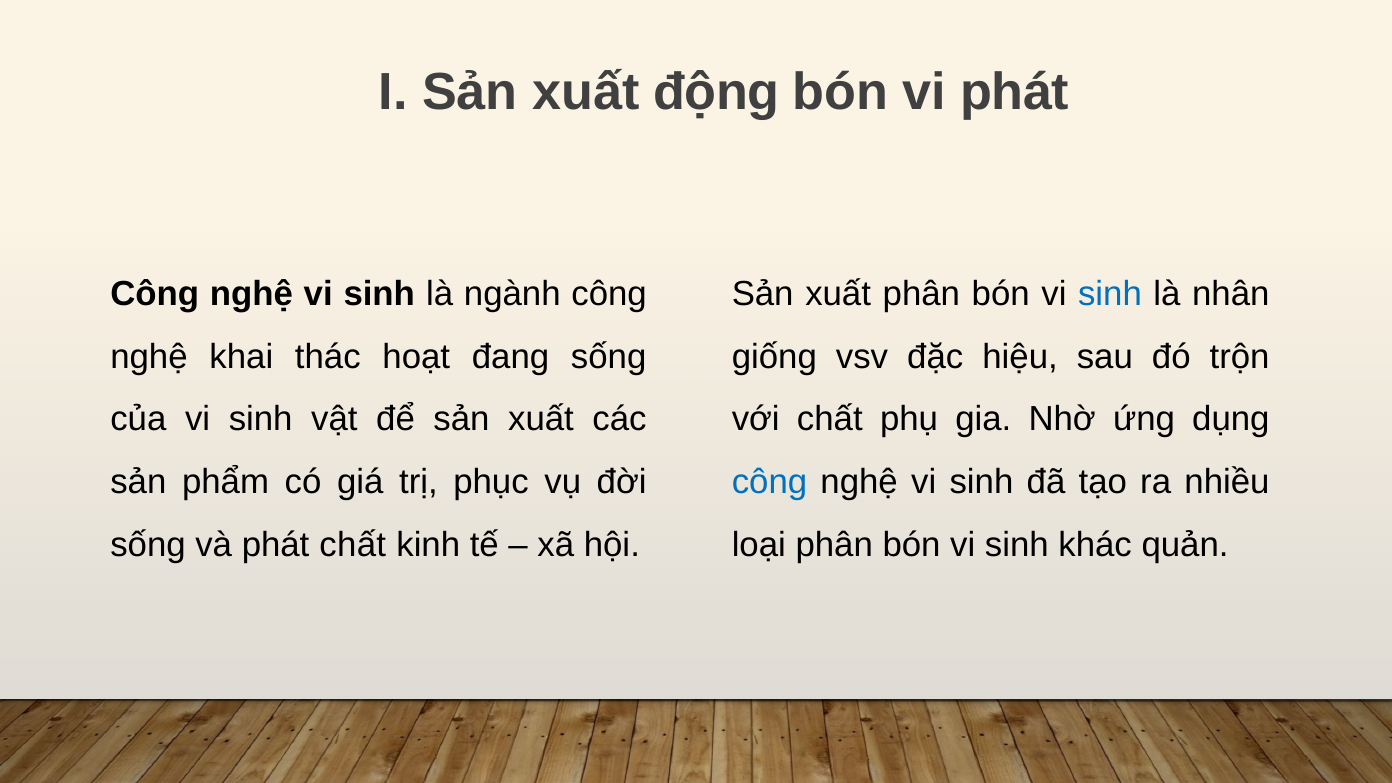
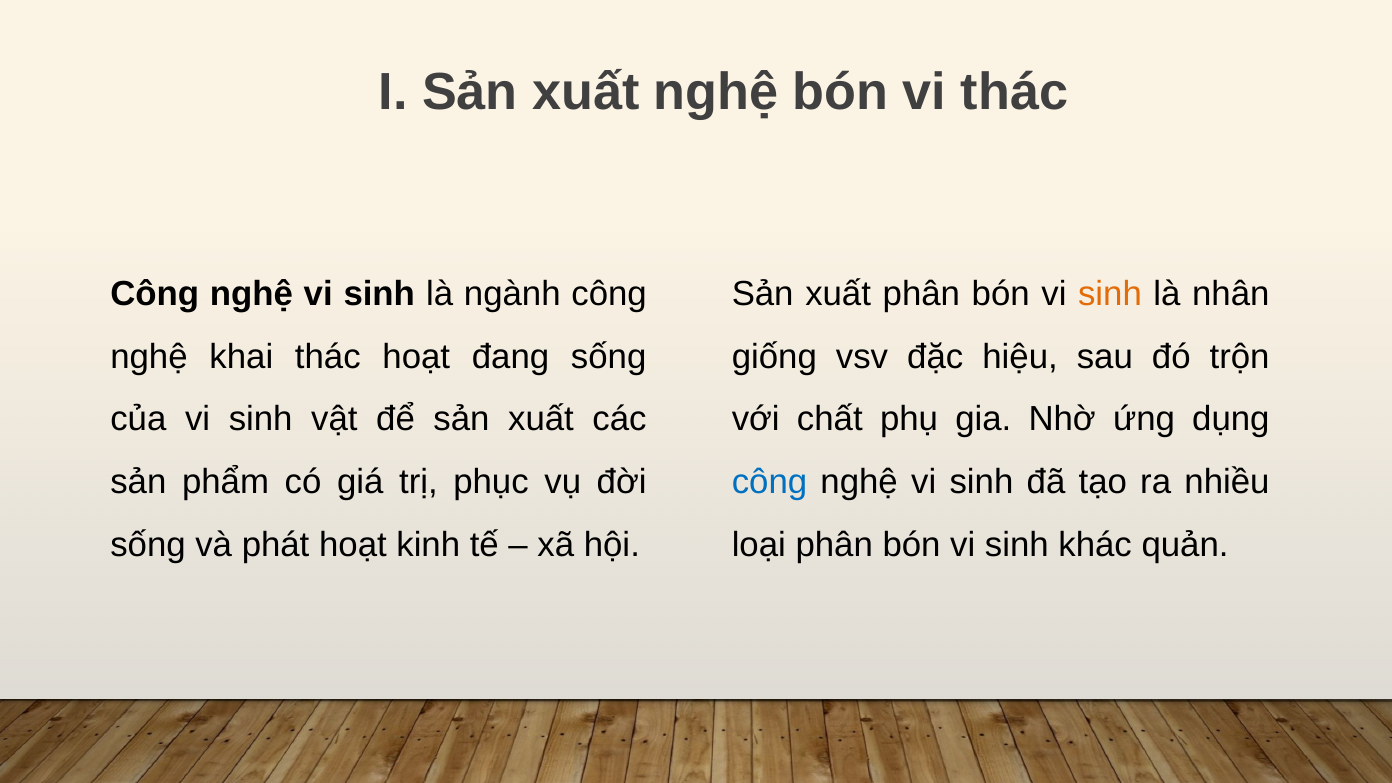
xuất động: động -> nghệ (716, 92)
vi phát: phát -> thác (1014, 92)
sinh colour: blue -> orange (1110, 294)
phát chất: chất -> hoạt (353, 545)
